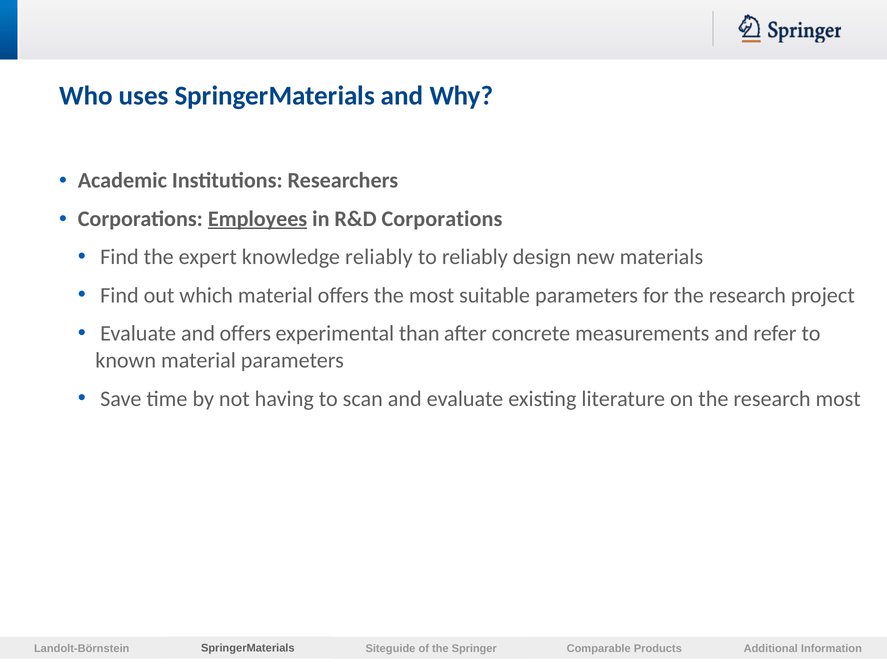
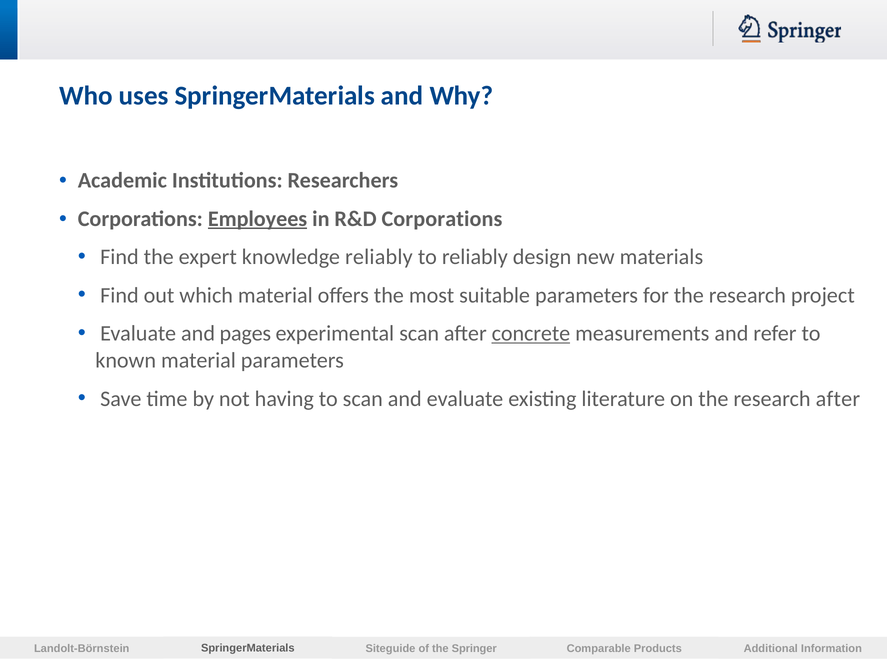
and offers: offers -> pages (245, 333)
experimental than: than -> scan (419, 333)
concrete underline: none -> present (531, 333)
research most: most -> after (838, 398)
